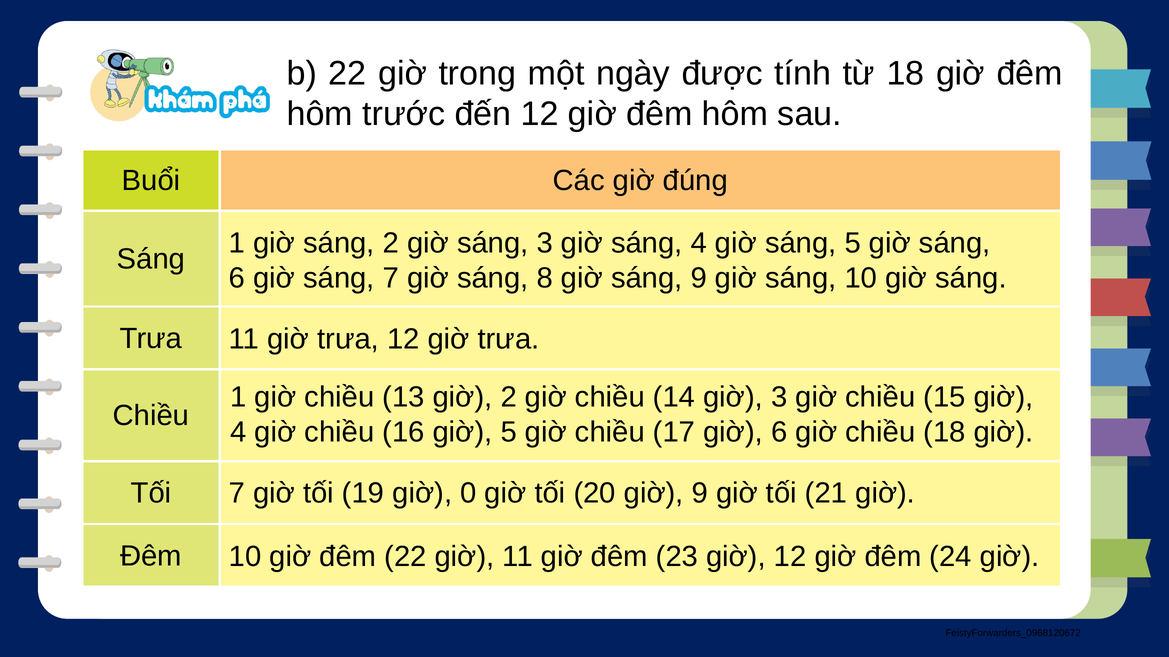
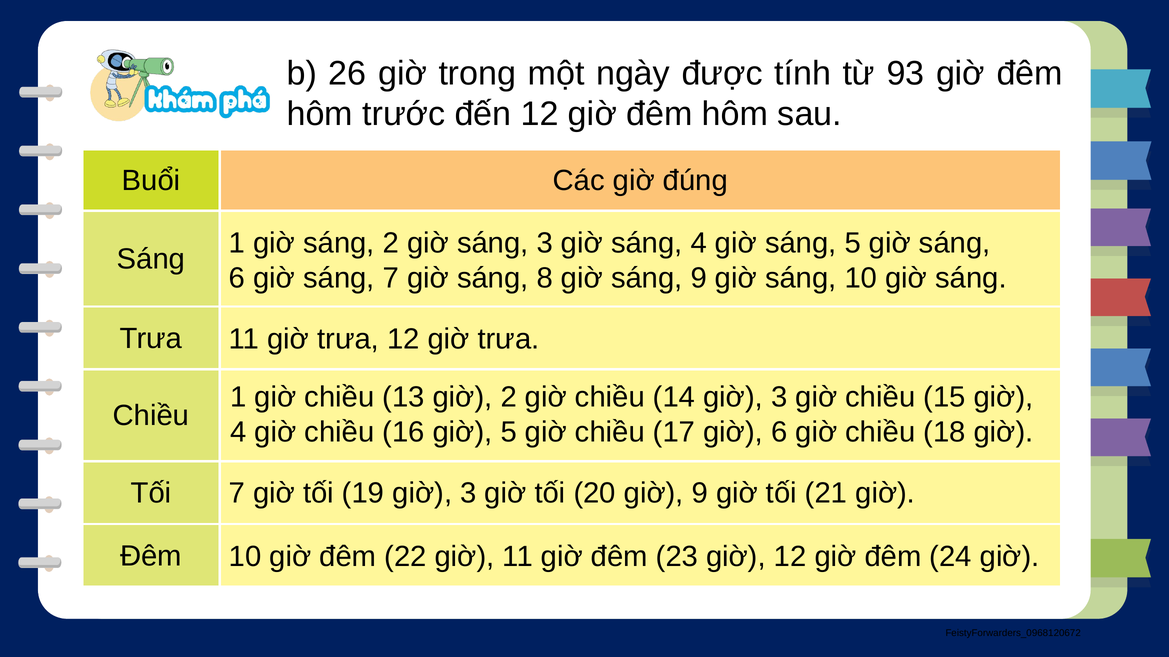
b 22: 22 -> 26 (347, 73)
từ 18: 18 -> 93 (905, 73)
19 giờ 0: 0 -> 3 (468, 494)
